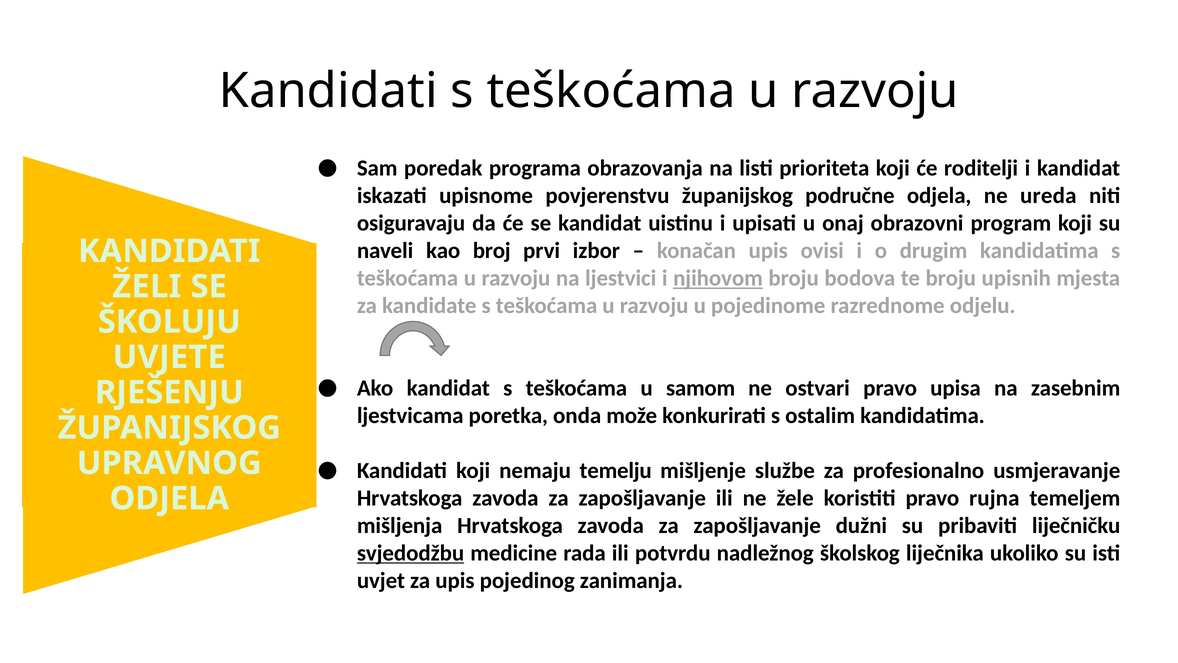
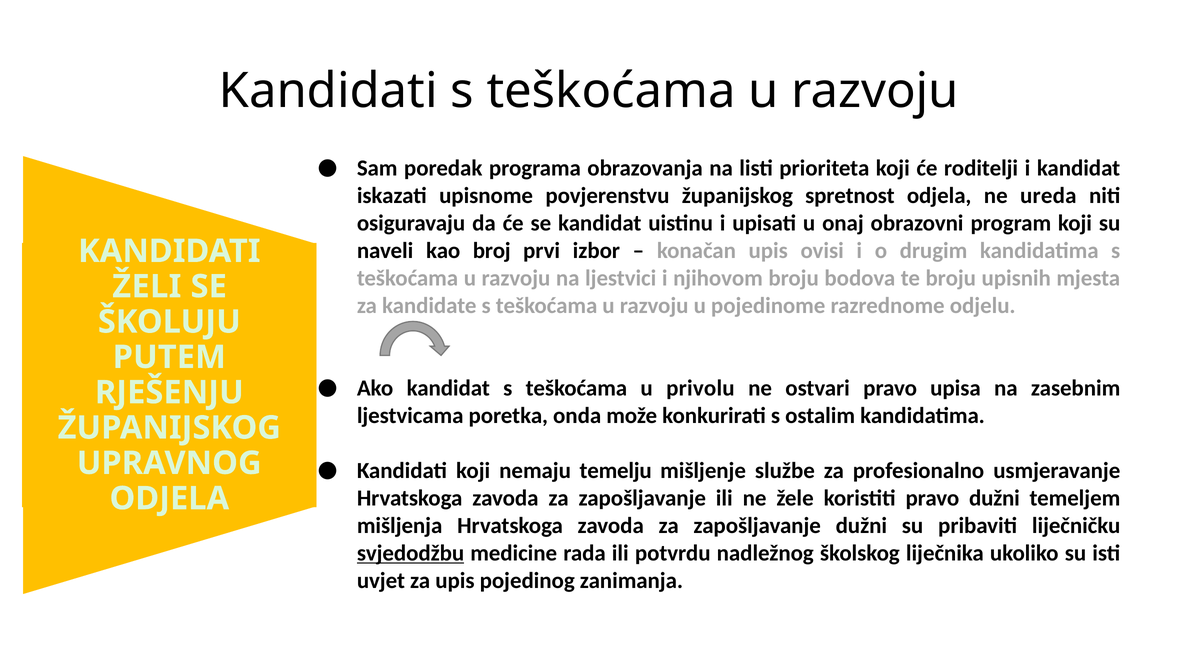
područne: područne -> spretnost (850, 196)
njihovom underline: present -> none (718, 278)
UVJETE: UVJETE -> PUTEM (169, 357)
samom: samom -> privolu (700, 388)
pravo rujna: rujna -> dužni (994, 498)
